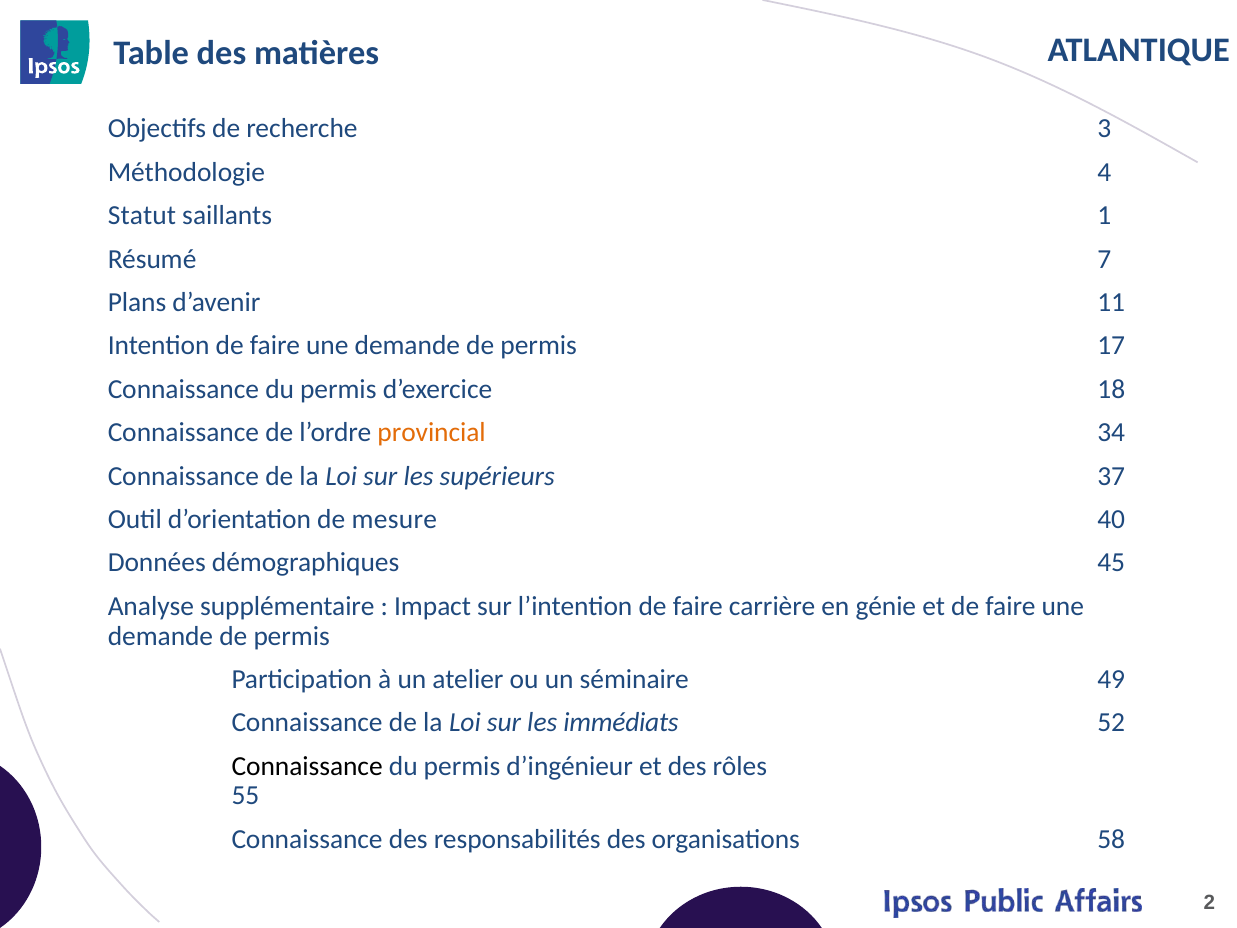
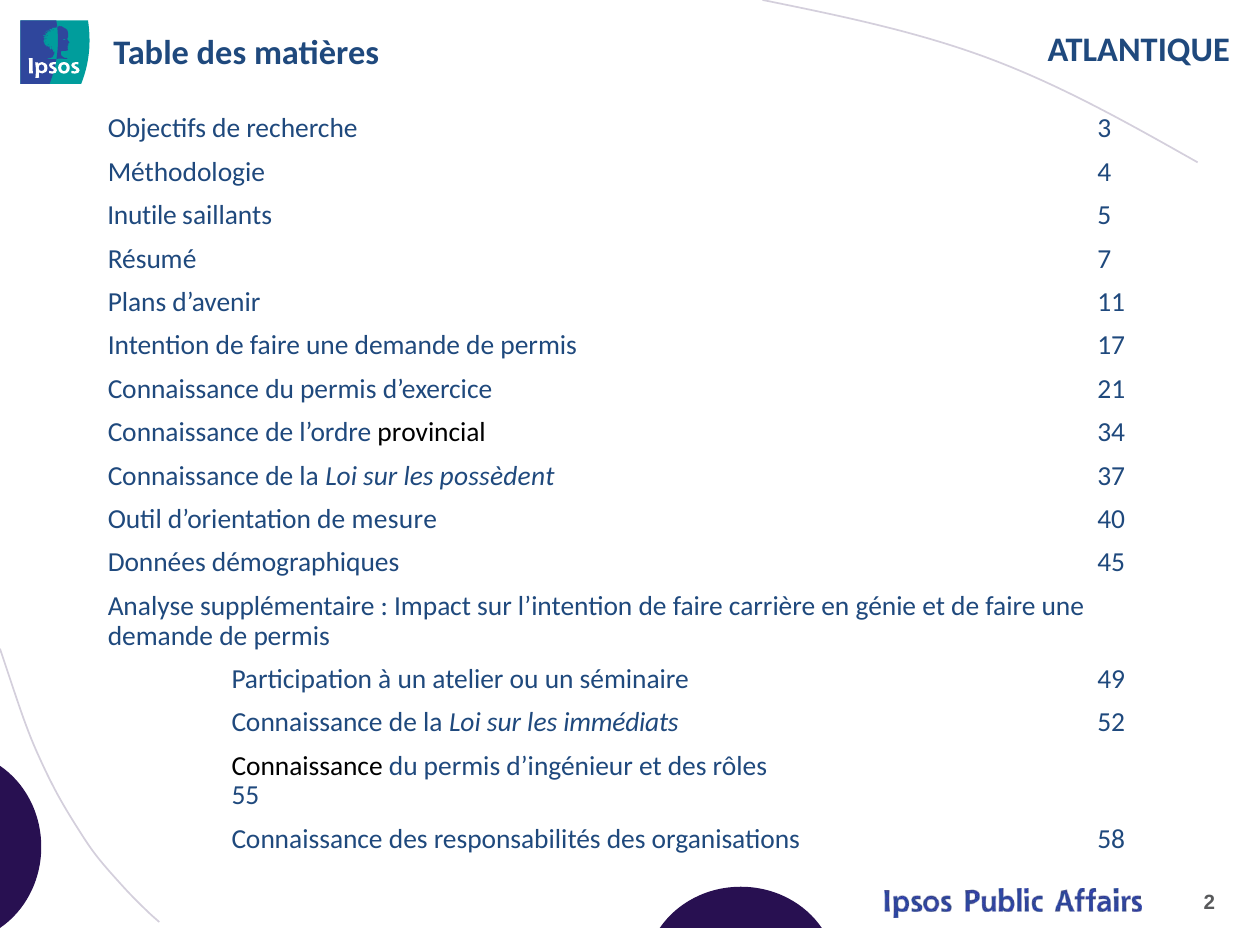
Statut: Statut -> Inutile (142, 216)
1: 1 -> 5 (1104, 216)
18: 18 -> 21 (1111, 389)
provincial colour: orange -> black (432, 433)
supérieurs: supérieurs -> possèdent (497, 476)
